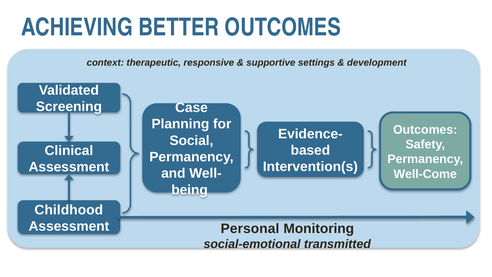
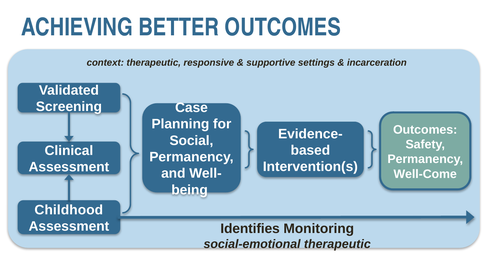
development: development -> incarceration (377, 63)
Personal: Personal -> Identifies (250, 228)
social-emotional transmitted: transmitted -> therapeutic (337, 244)
